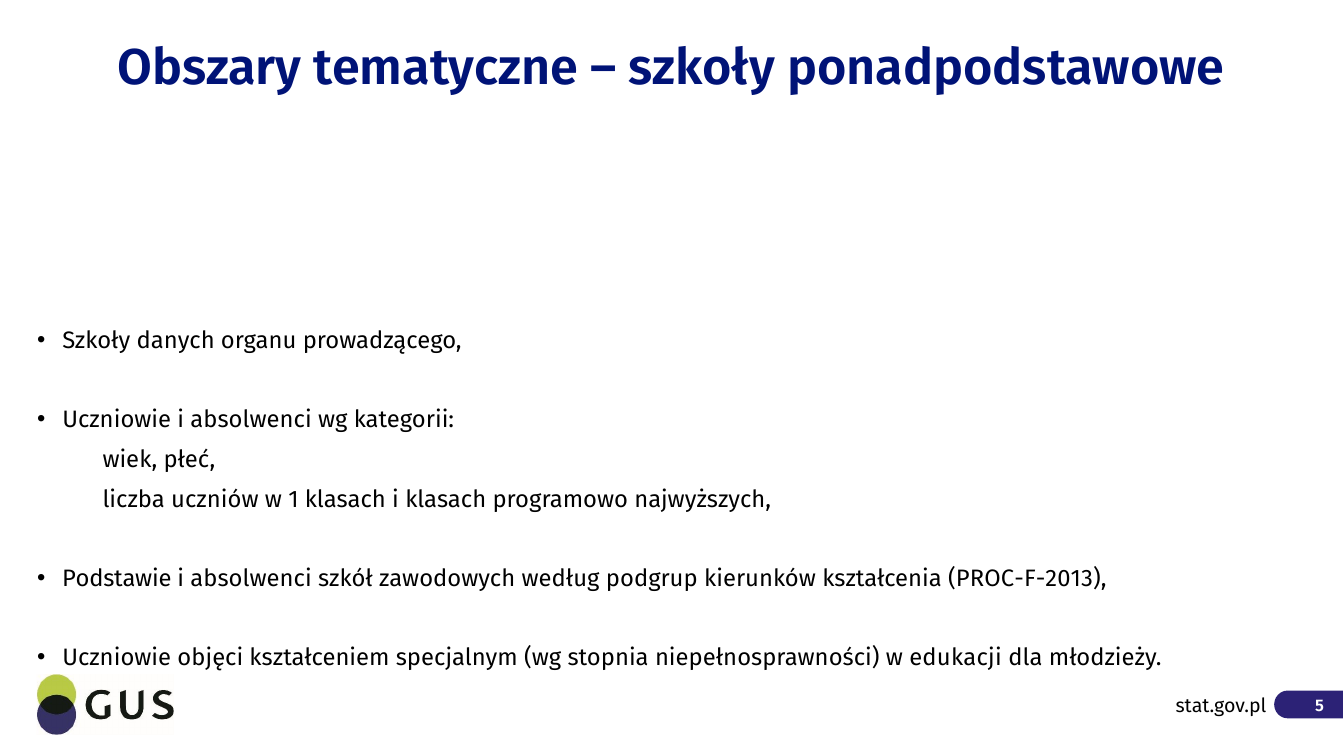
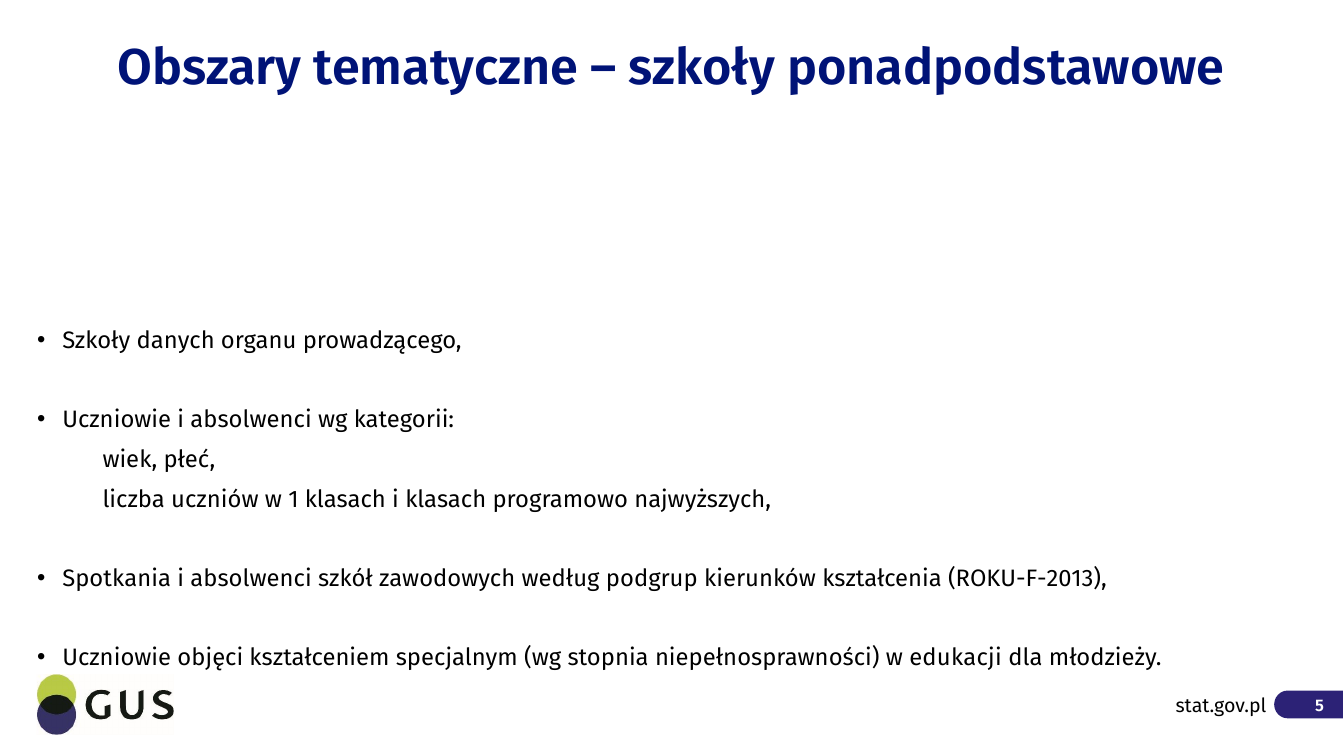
Podstawie: Podstawie -> Spotkania (117, 579)
PROC-F-2013: PROC-F-2013 -> ROKU-F-2013 (1027, 579)
